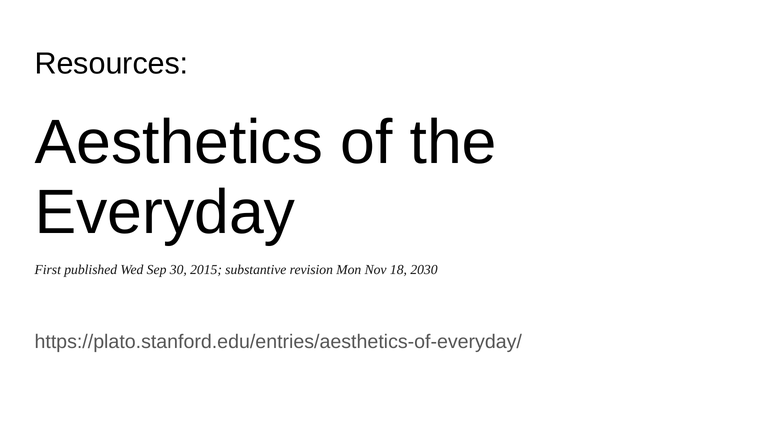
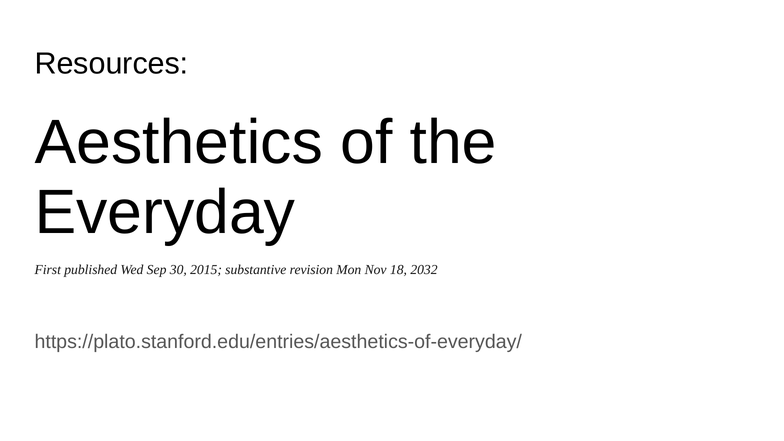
2030: 2030 -> 2032 (424, 270)
